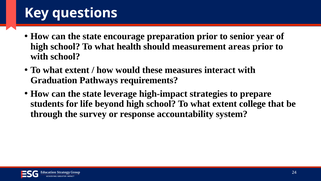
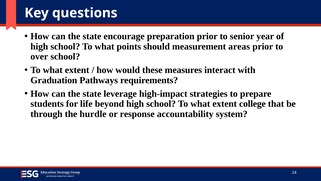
health: health -> points (129, 46)
with: with -> over (39, 56)
survey: survey -> hurdle (93, 114)
